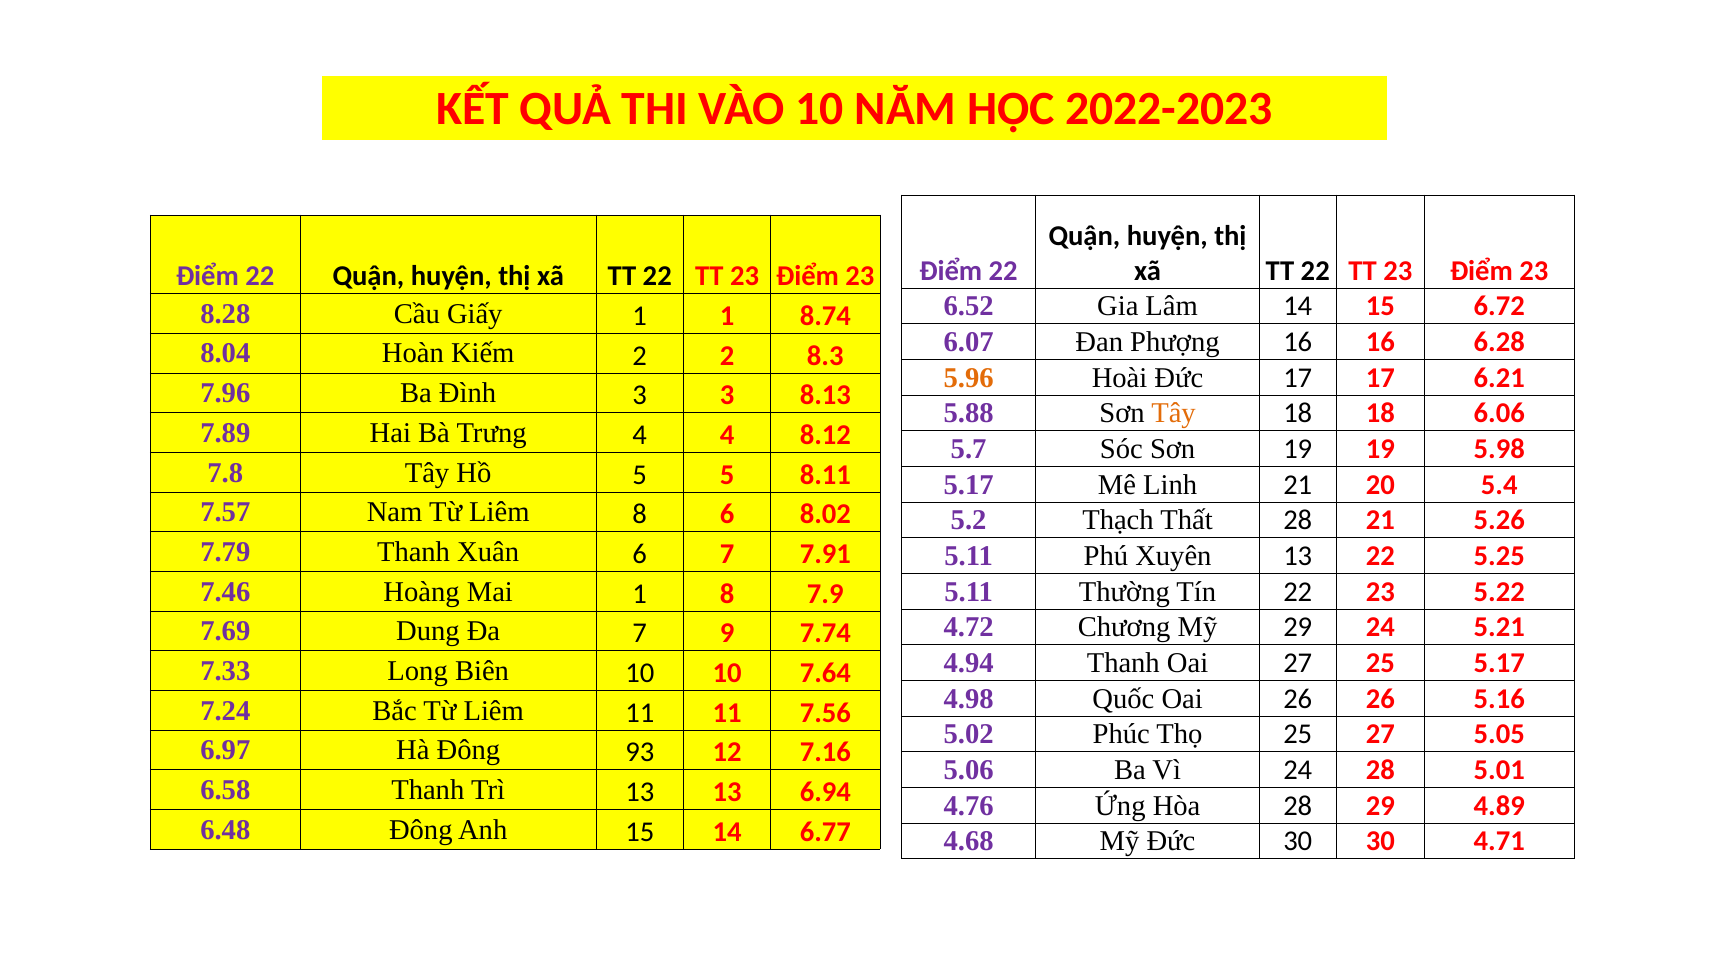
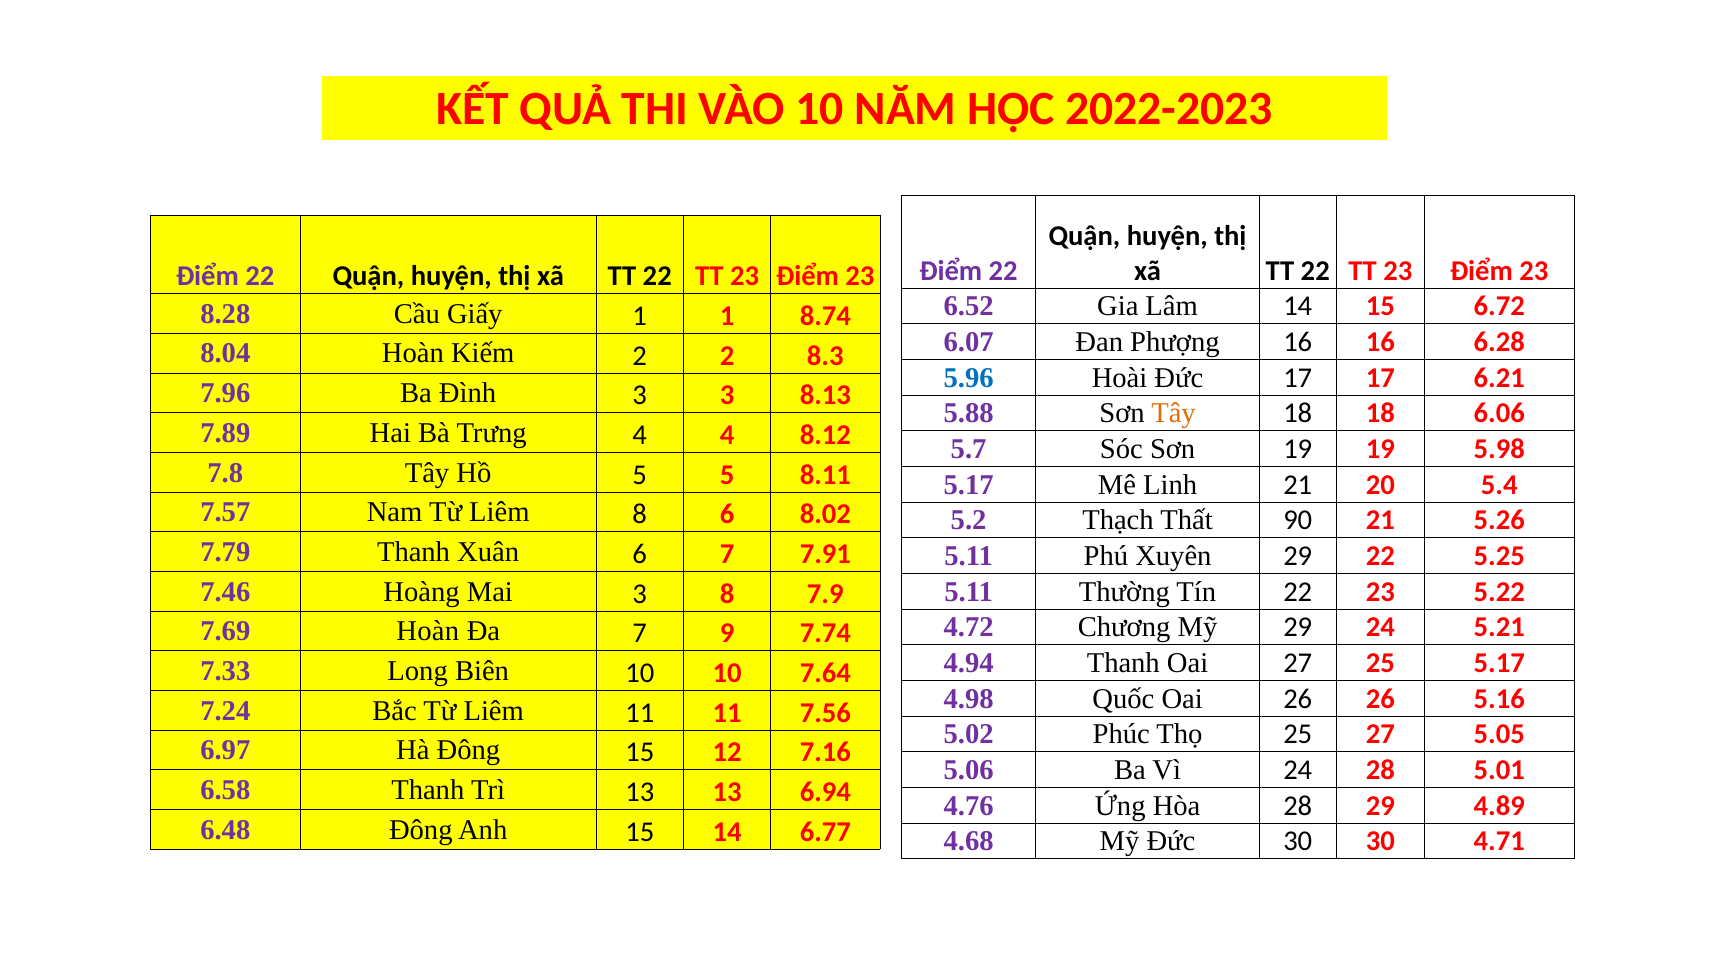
5.96 colour: orange -> blue (969, 378)
Thất 28: 28 -> 90 (1298, 520)
Xuyên 13: 13 -> 29 (1298, 556)
Mai 1: 1 -> 3 (640, 594)
7.69 Dung: Dung -> Hoàn (428, 631)
Đông 93: 93 -> 15 (640, 752)
